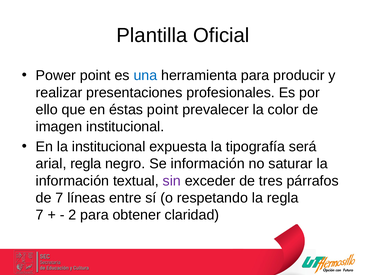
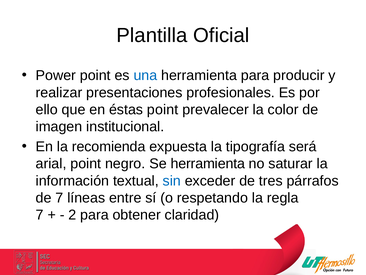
la institucional: institucional -> recomienda (109, 146)
arial regla: regla -> point (86, 163)
Se información: información -> herramienta (208, 163)
sin colour: purple -> blue (172, 181)
